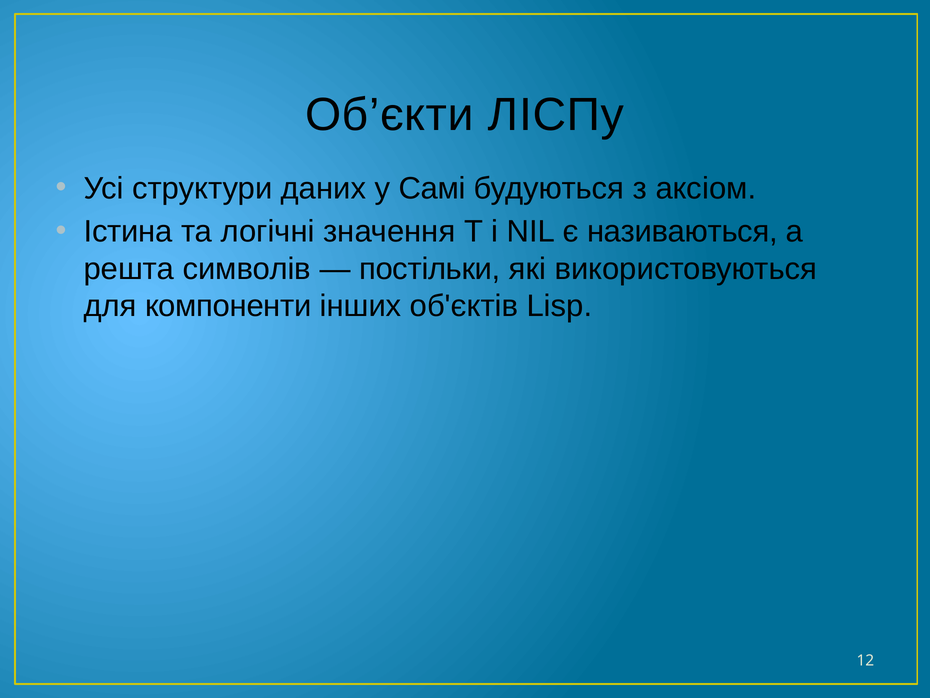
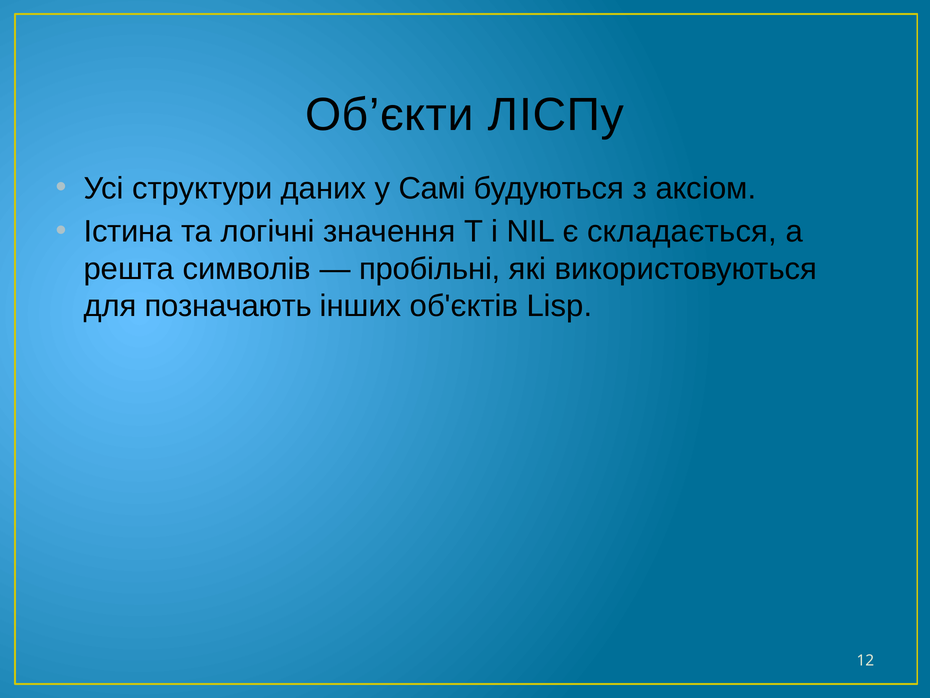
називаються: називаються -> складається (682, 232)
постільки: постільки -> пробільні (430, 269)
компоненти: компоненти -> позначають (228, 306)
